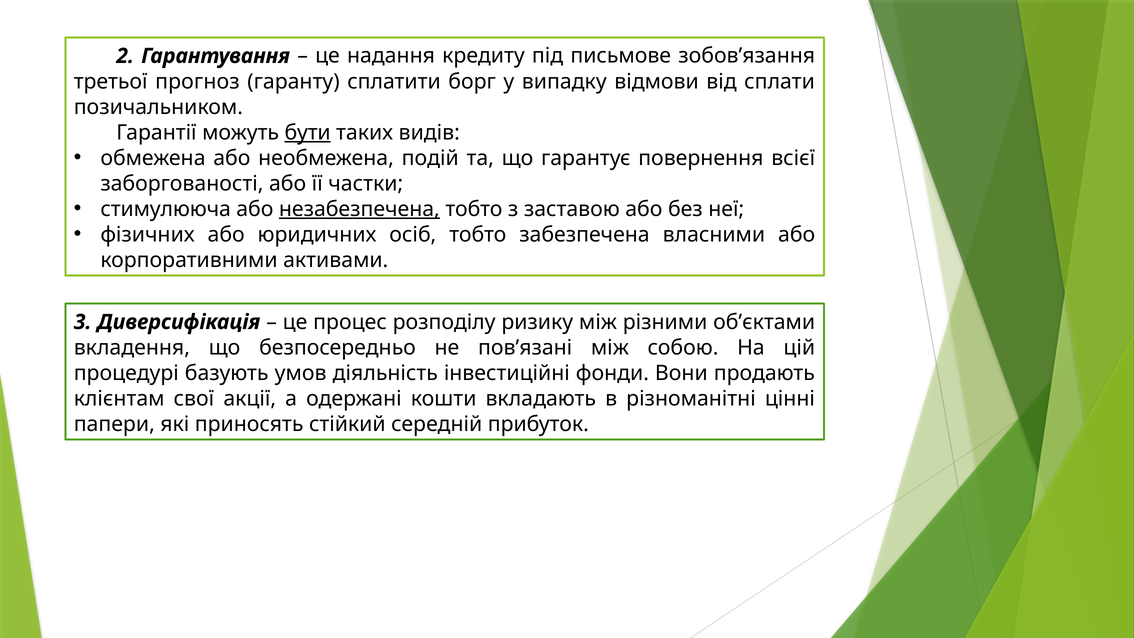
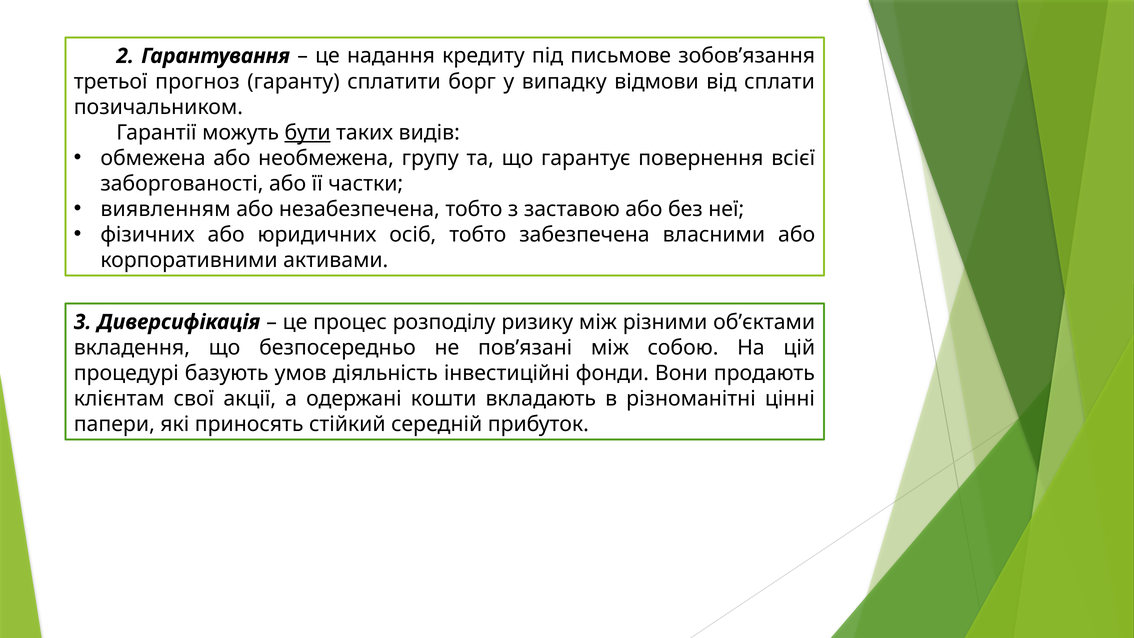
подій: подій -> групу (430, 158)
стимулююча: стимулююча -> виявленням (165, 209)
незабезпечена underline: present -> none (359, 209)
